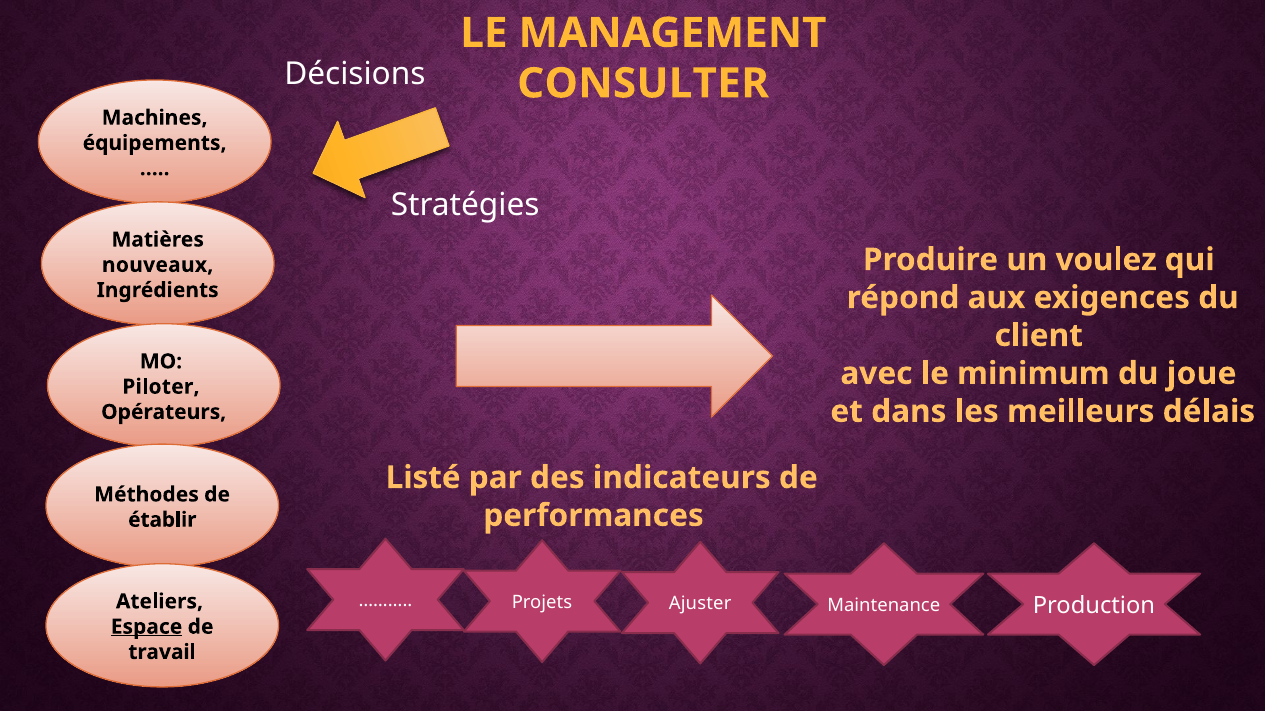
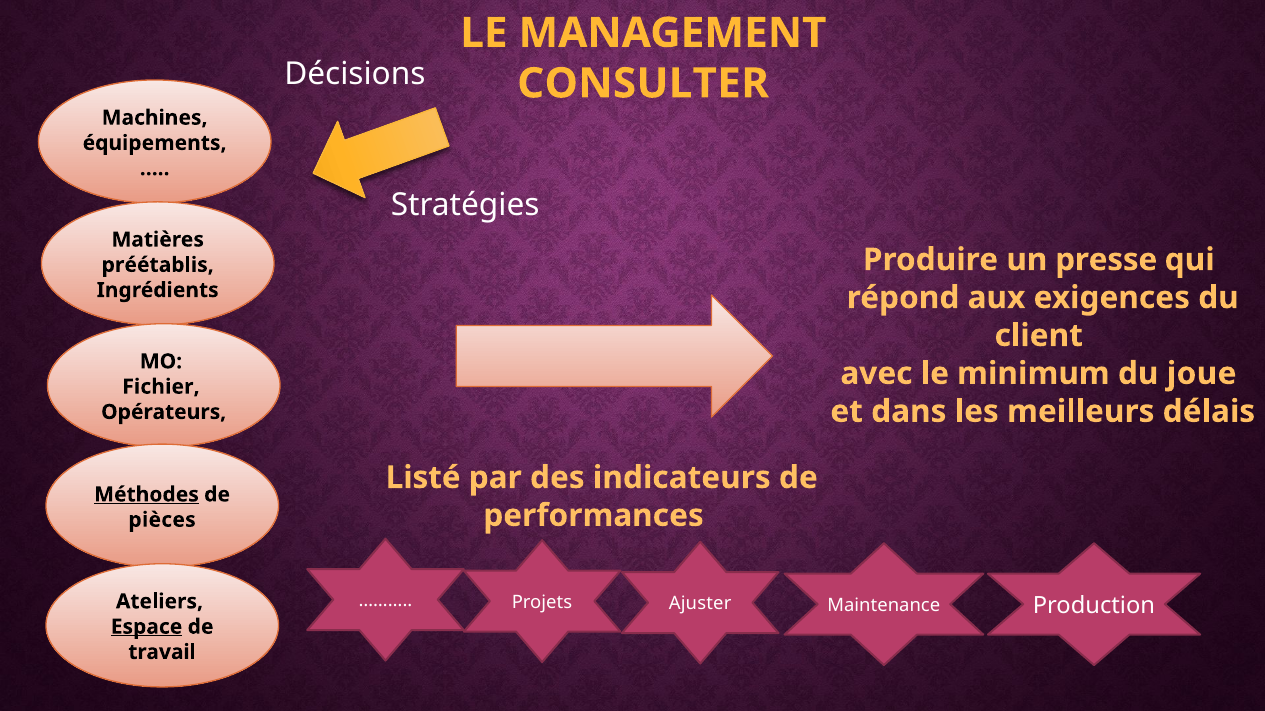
voulez: voulez -> presse (1106, 260)
nouveaux: nouveaux -> préétablis (158, 265)
Piloter: Piloter -> Fichier (161, 387)
Méthodes underline: none -> present (147, 495)
établir: établir -> pièces (162, 520)
